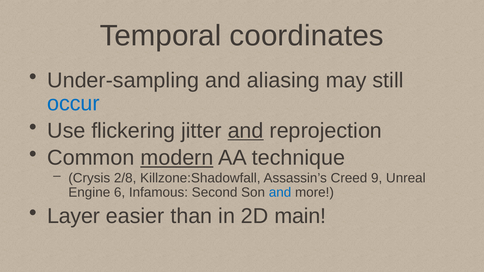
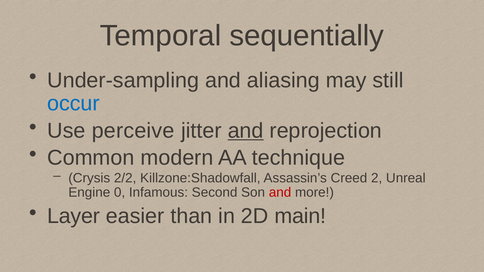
coordinates: coordinates -> sequentially (307, 36)
flickering: flickering -> perceive (133, 131)
modern underline: present -> none (177, 158)
2/8: 2/8 -> 2/2 (125, 178)
9: 9 -> 2 (377, 178)
6: 6 -> 0 (120, 193)
and colour: blue -> red (280, 193)
